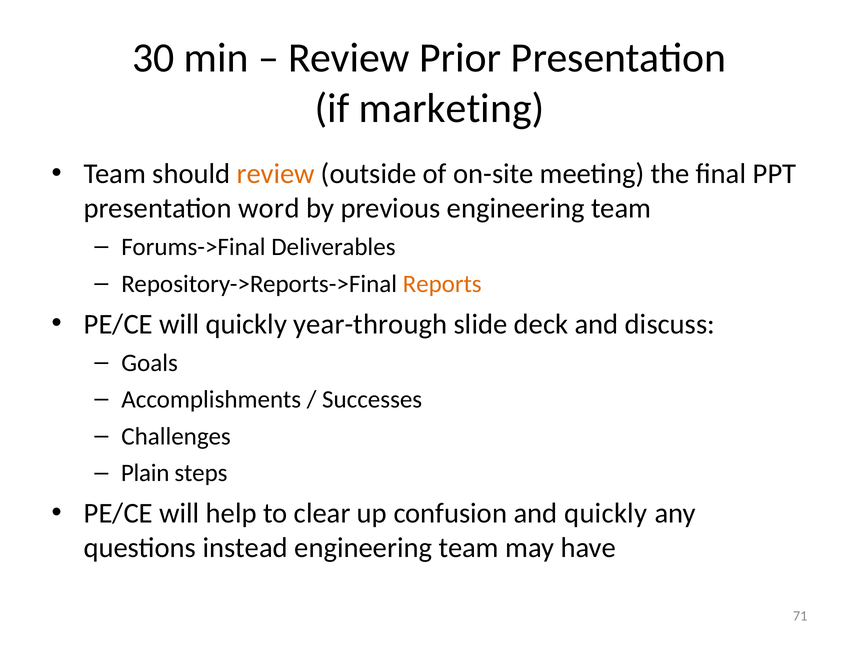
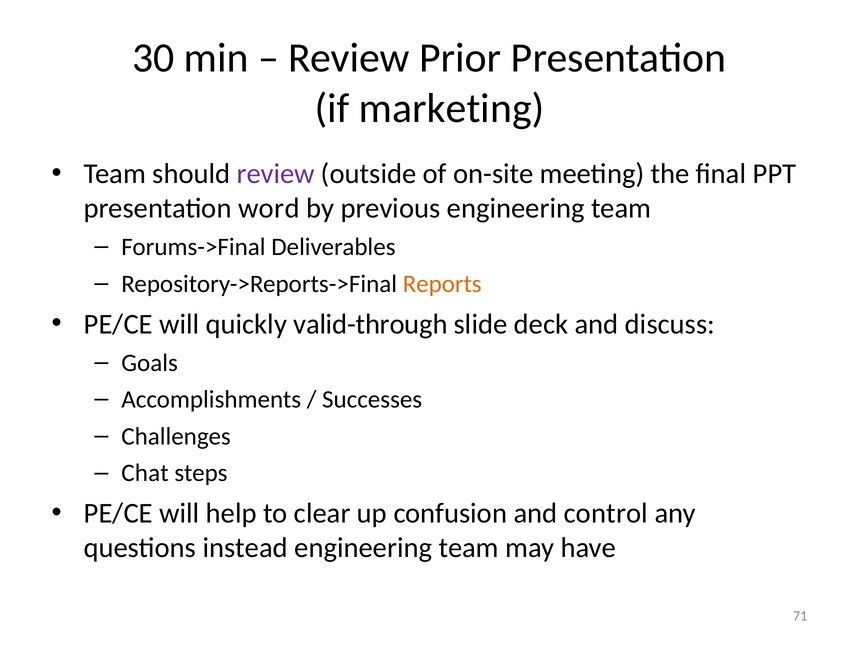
review colour: orange -> purple (276, 174)
year-through: year-through -> valid-through (370, 324)
Plain: Plain -> Chat (145, 473)
and quickly: quickly -> control (606, 513)
